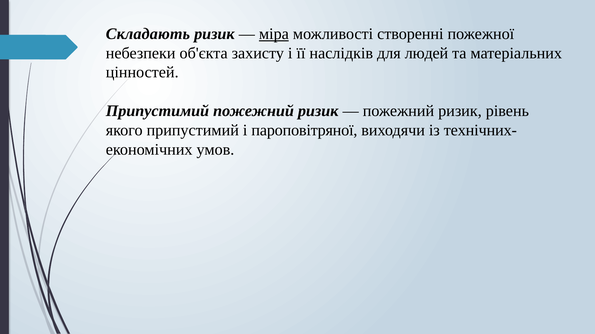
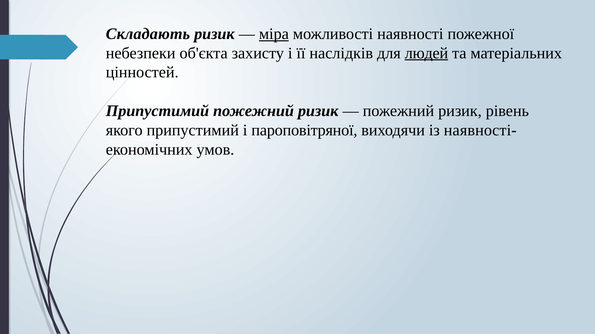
створенні: створенні -> наявності (410, 34)
людей underline: none -> present (426, 53)
технічних-: технічних- -> наявності- (480, 130)
